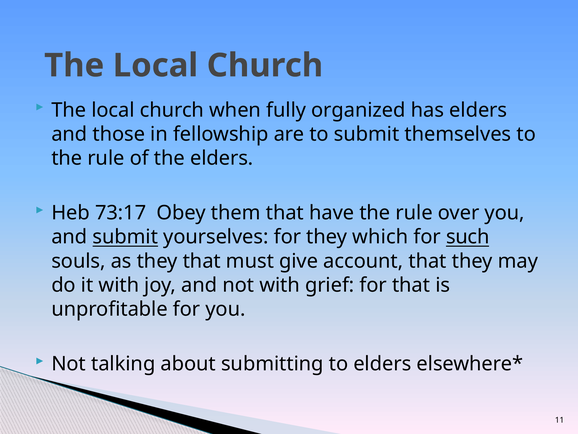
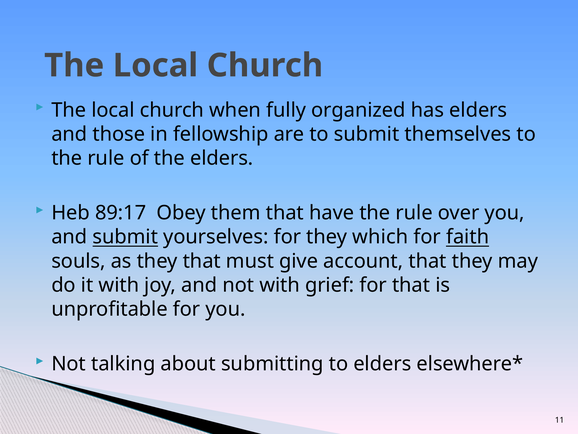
73:17: 73:17 -> 89:17 (121, 213)
such: such -> faith (468, 237)
